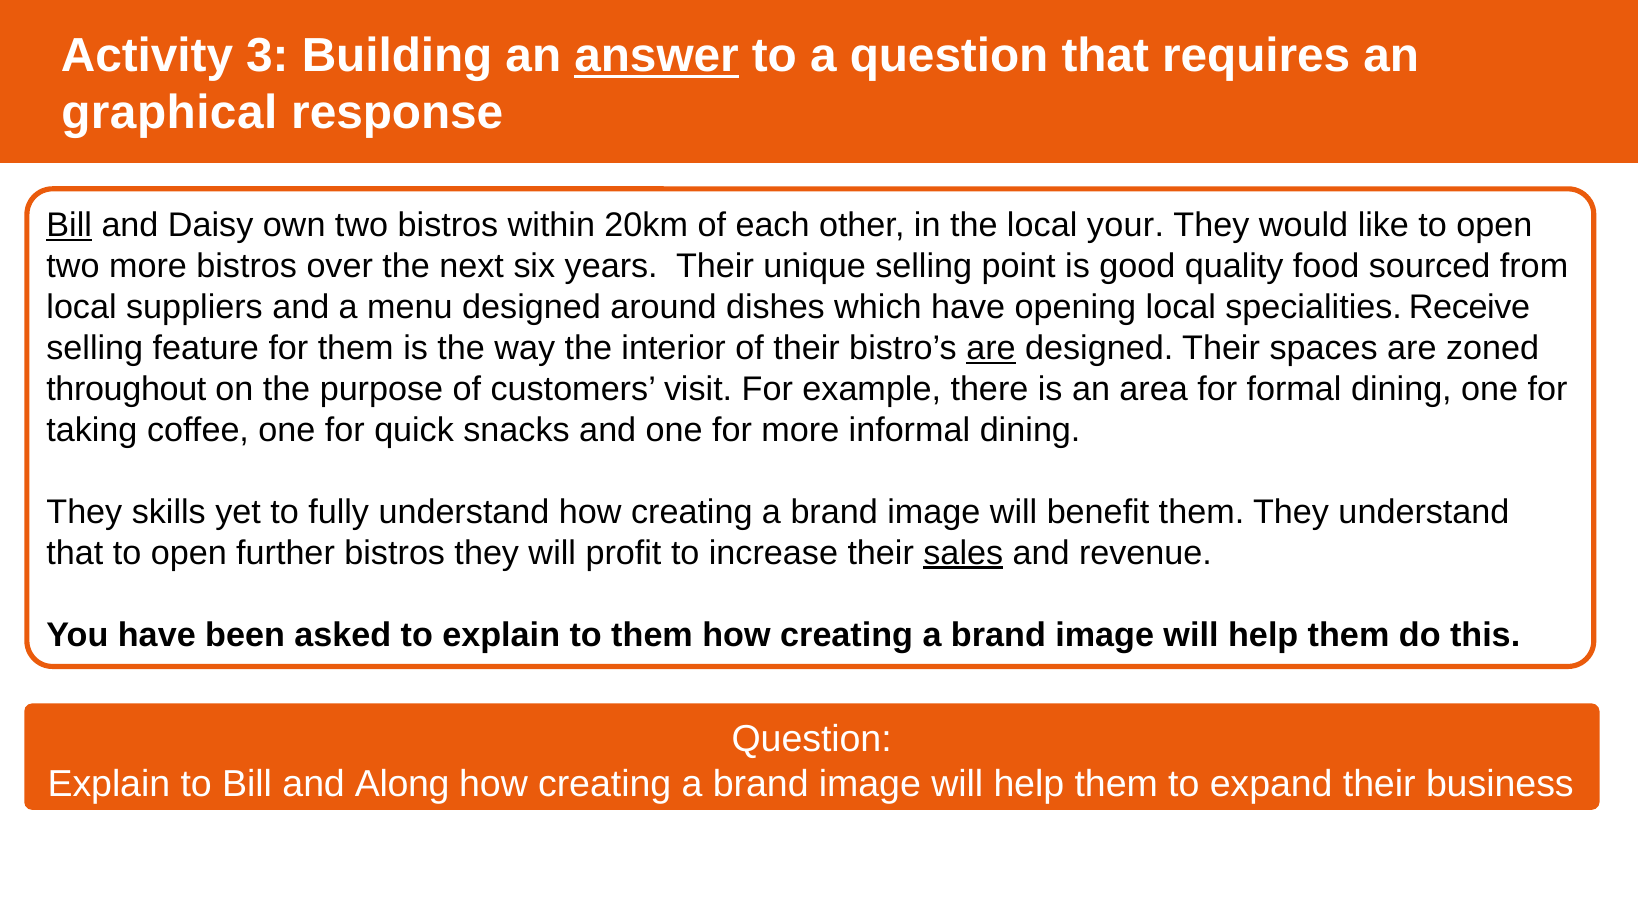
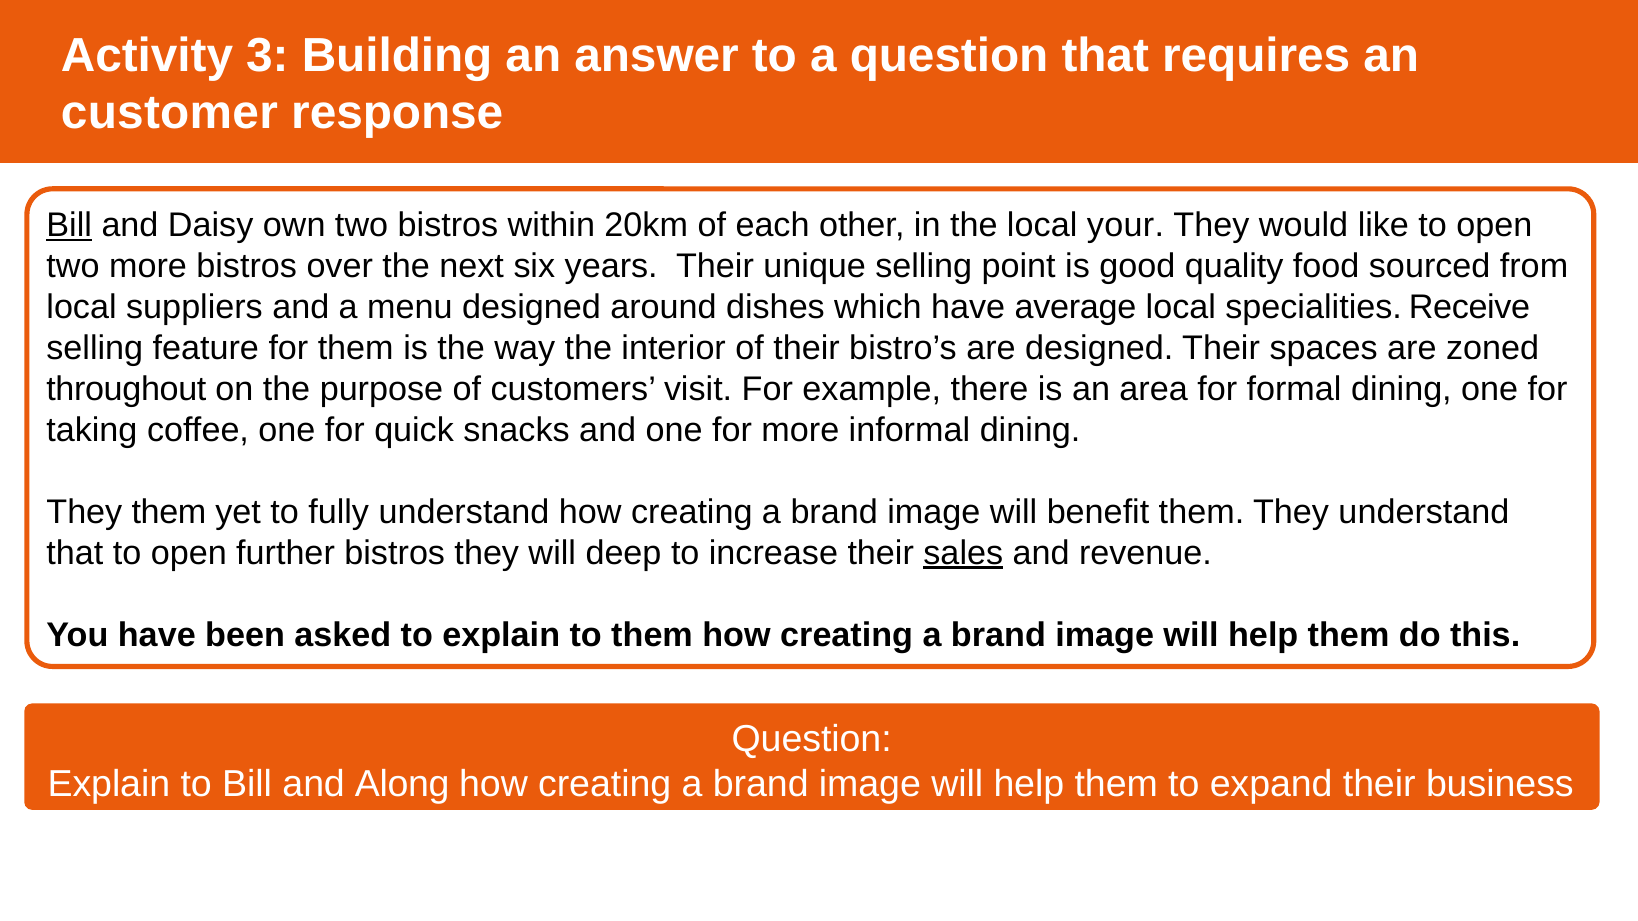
answer underline: present -> none (657, 56)
graphical: graphical -> customer (169, 113)
opening: opening -> average (1076, 307)
are underline: present -> none (991, 348)
They skills: skills -> them (169, 512)
profit: profit -> deep (623, 553)
